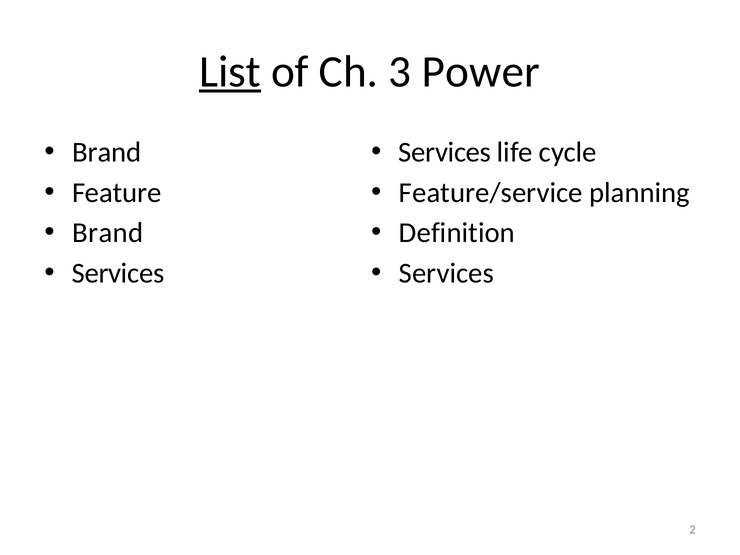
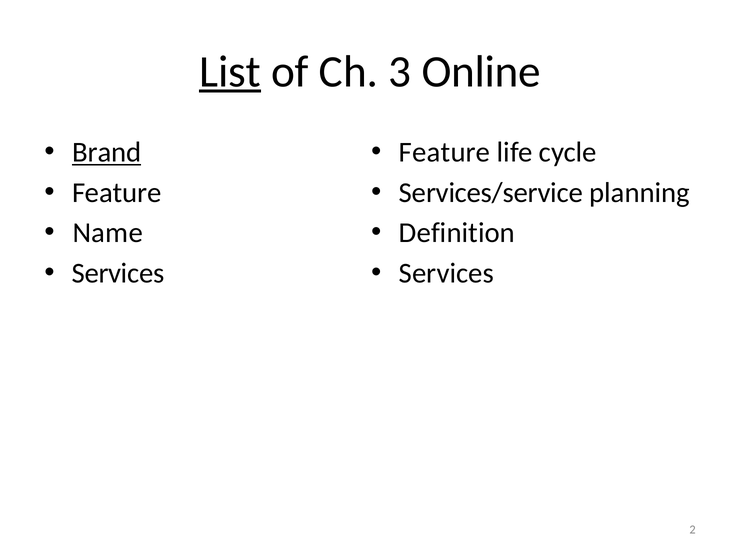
Power: Power -> Online (481, 72)
Brand underline: none -> present (107, 152)
Services: Services -> Feature (445, 152)
Feature/service: Feature/service -> Services/service (491, 193)
Brand: Brand -> Name (108, 233)
